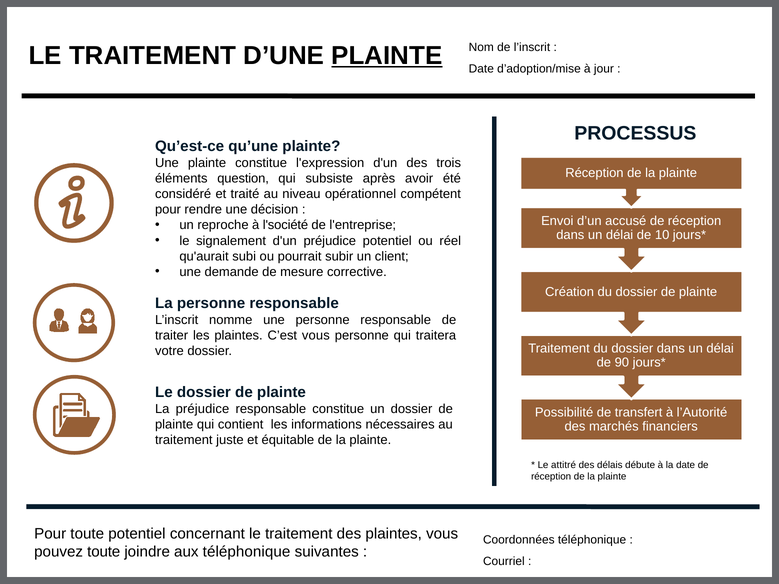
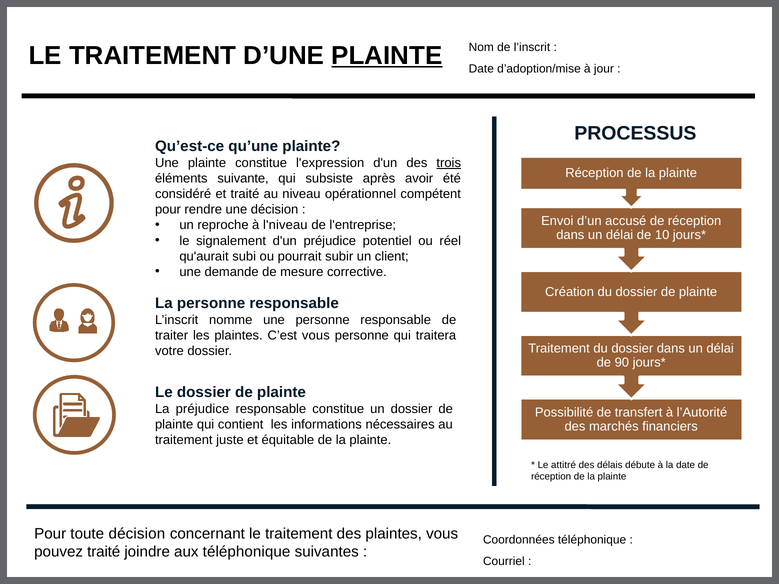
trois underline: none -> present (449, 163)
question: question -> suivante (243, 179)
l'société: l'société -> l'niveau (285, 225)
toute potentiel: potentiel -> décision (137, 534)
pouvez toute: toute -> traité (104, 552)
